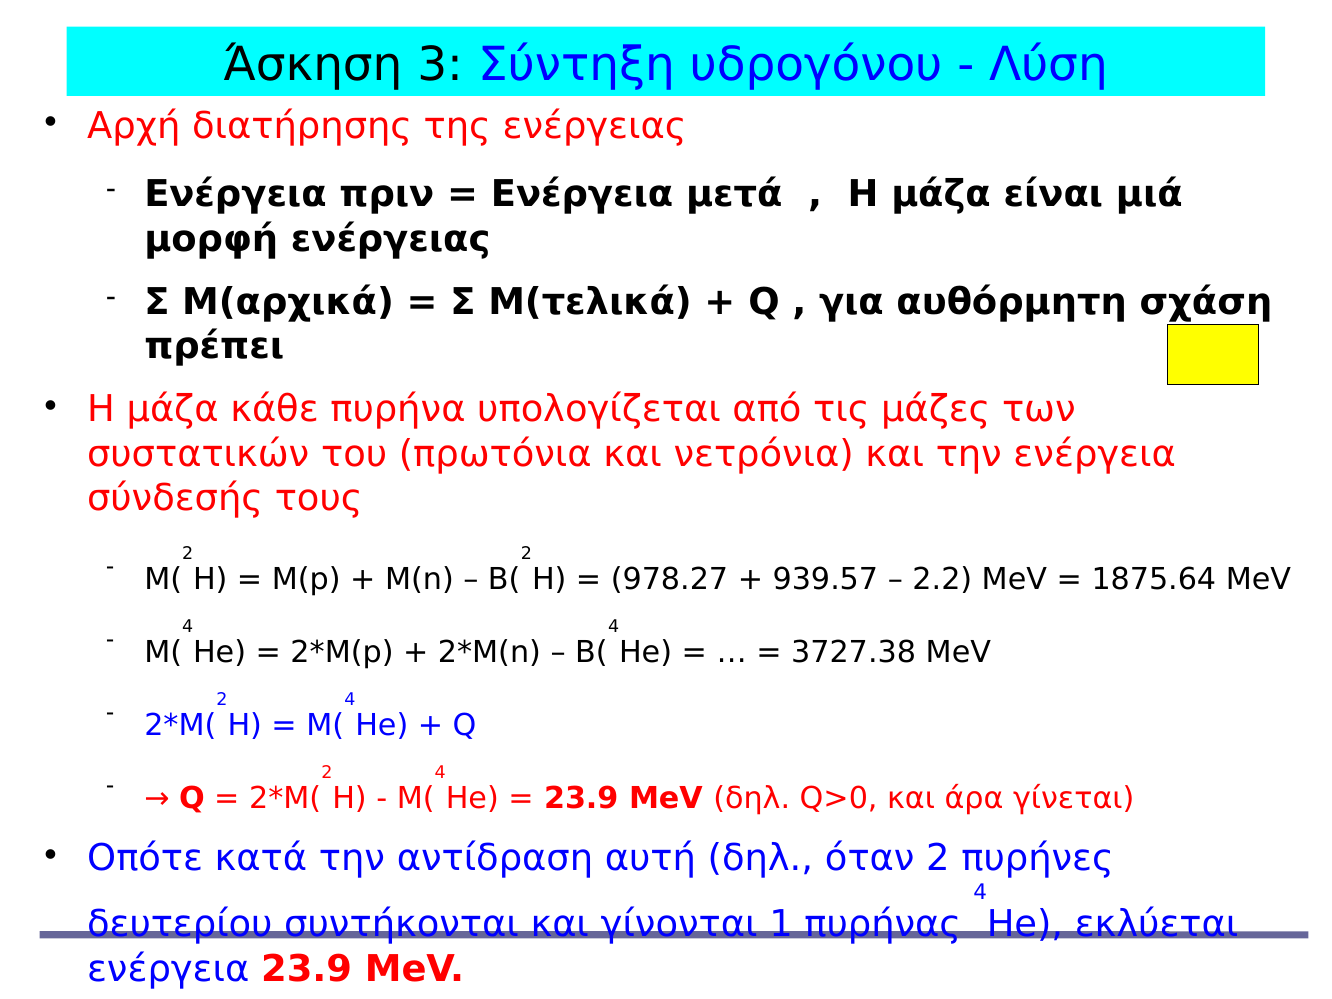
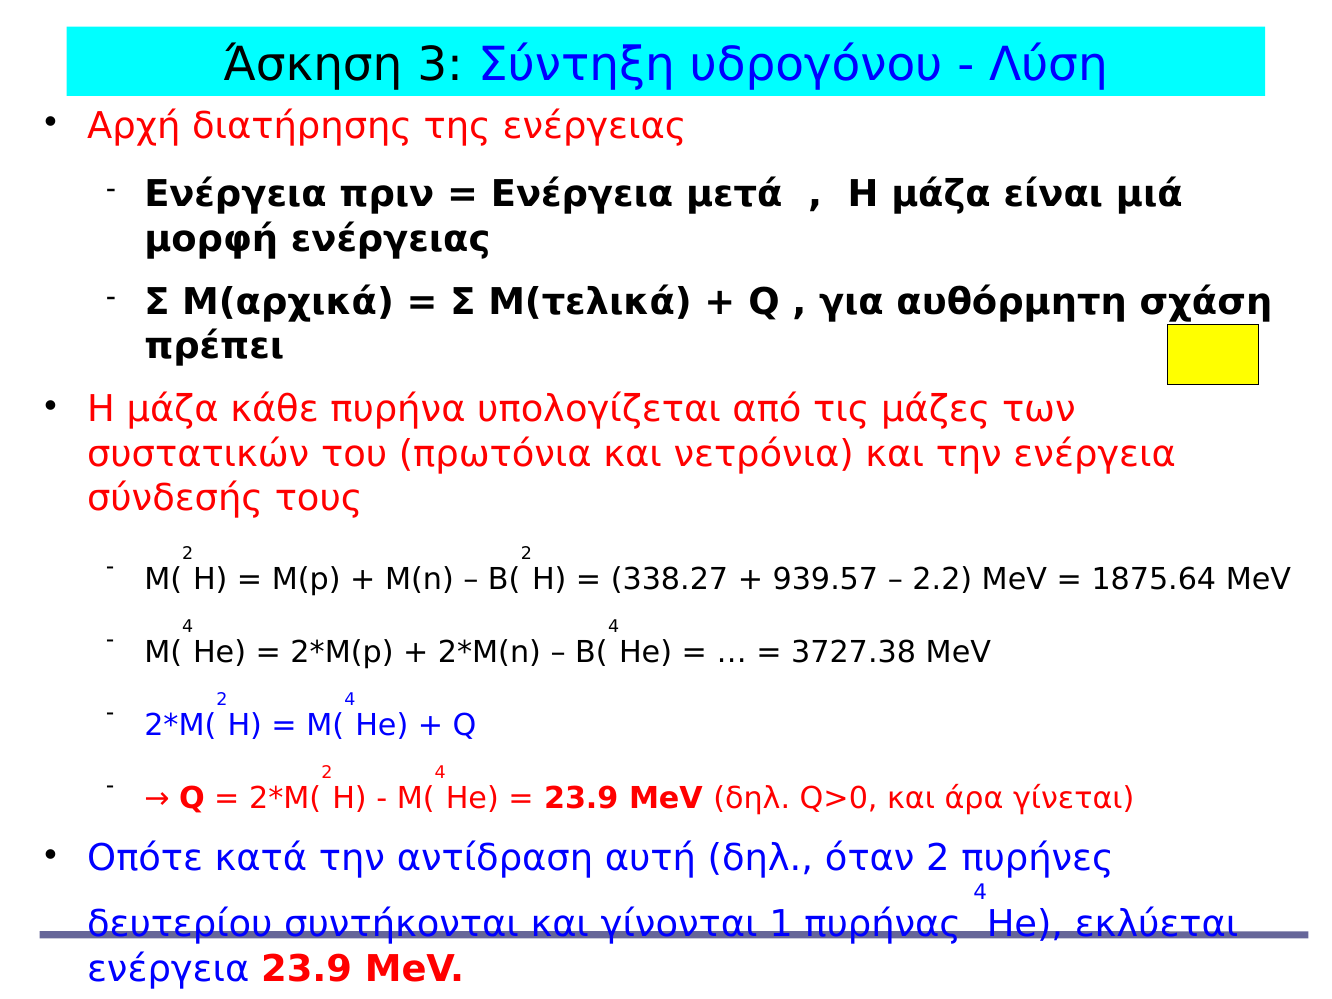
978.27: 978.27 -> 338.27 (669, 580)
